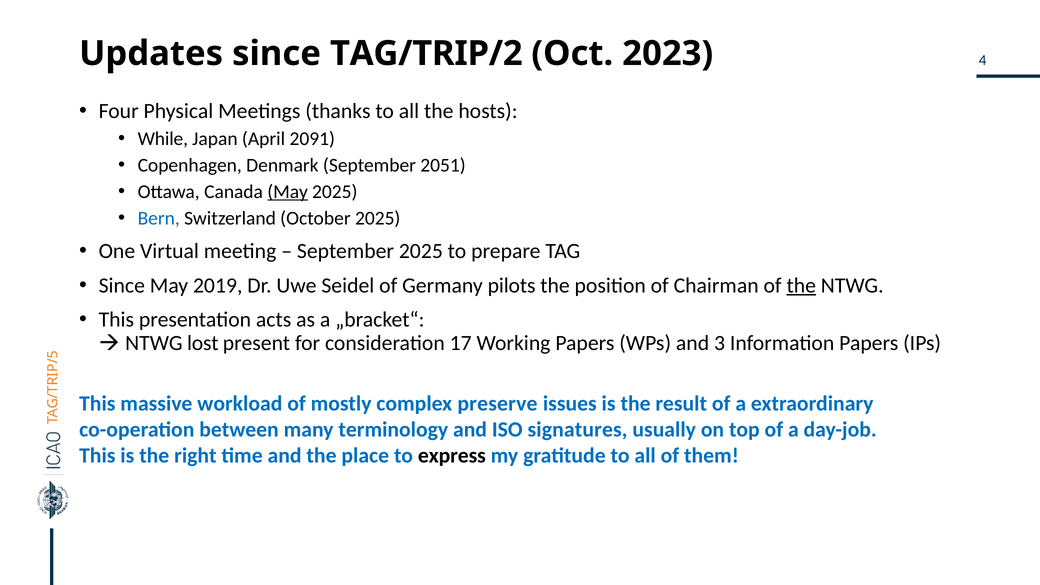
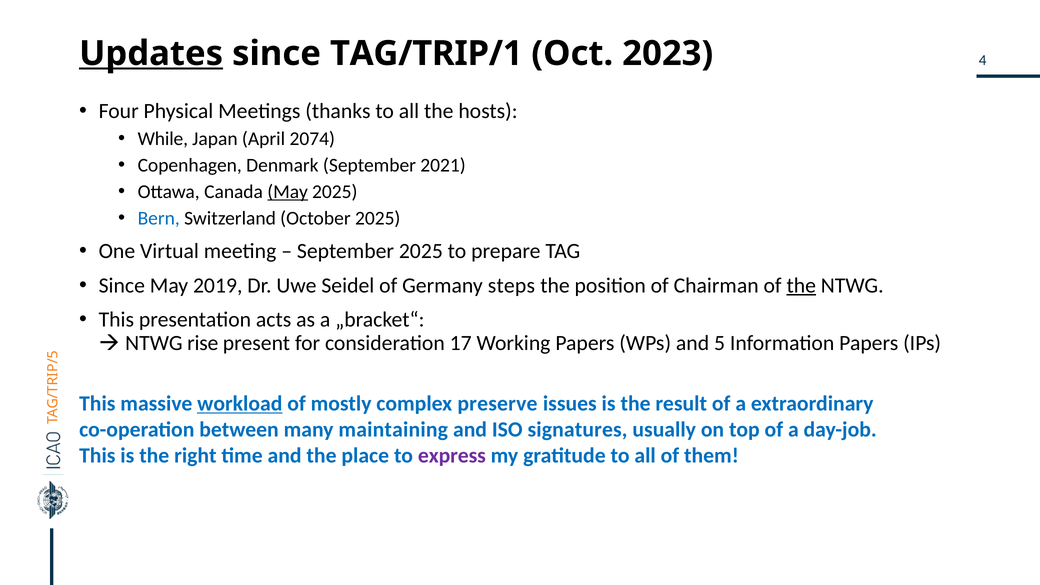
Updates underline: none -> present (151, 54)
TAG/TRIP/2: TAG/TRIP/2 -> TAG/TRIP/1 (426, 54)
2091: 2091 -> 2074 (312, 139)
2051: 2051 -> 2021 (443, 165)
pilots: pilots -> steps (511, 285)
lost: lost -> rise (203, 343)
and 3: 3 -> 5 (720, 343)
workload underline: none -> present (240, 404)
terminology: terminology -> maintaining (393, 430)
express colour: black -> purple (452, 456)
